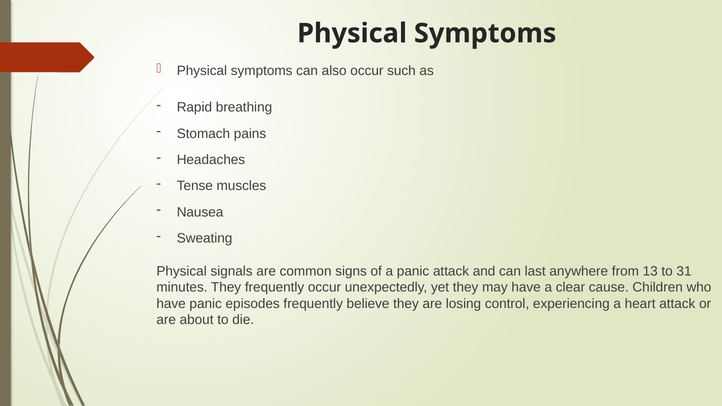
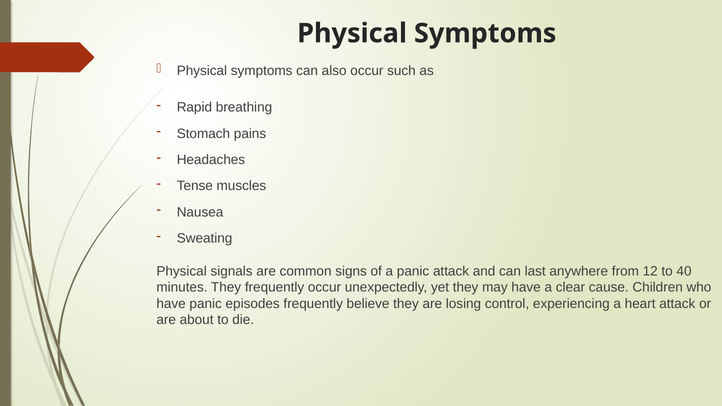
13: 13 -> 12 (650, 271)
31: 31 -> 40 (684, 271)
